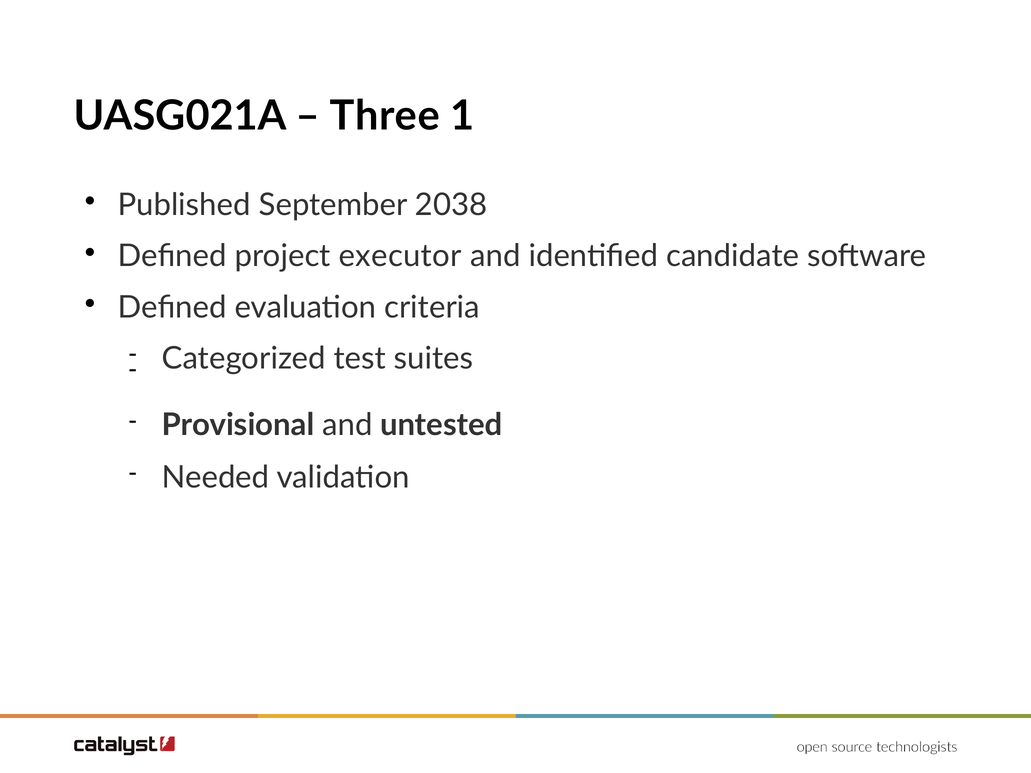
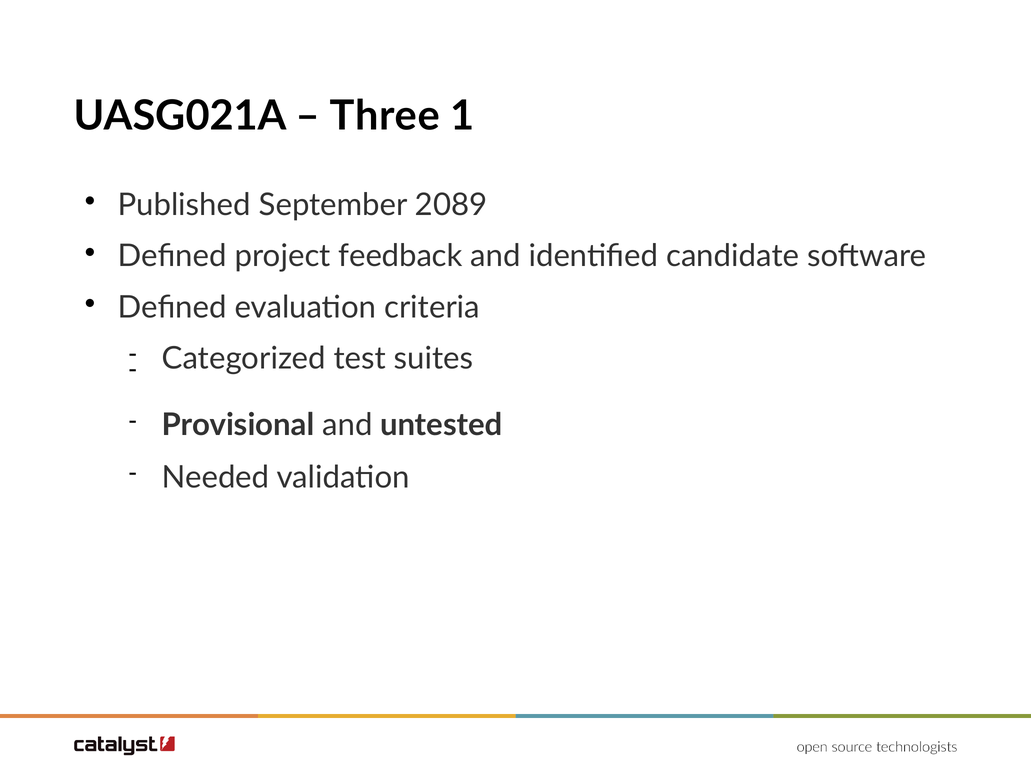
2038: 2038 -> 2089 (451, 205)
executor: executor -> feedback (400, 256)
